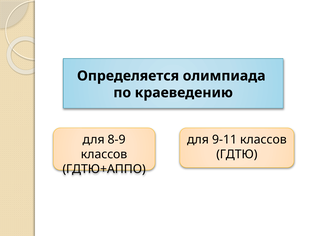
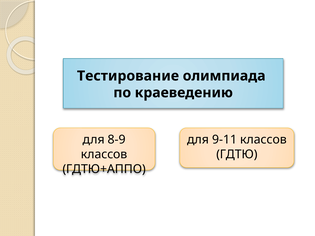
Определяется: Определяется -> Тестирование (128, 76)
